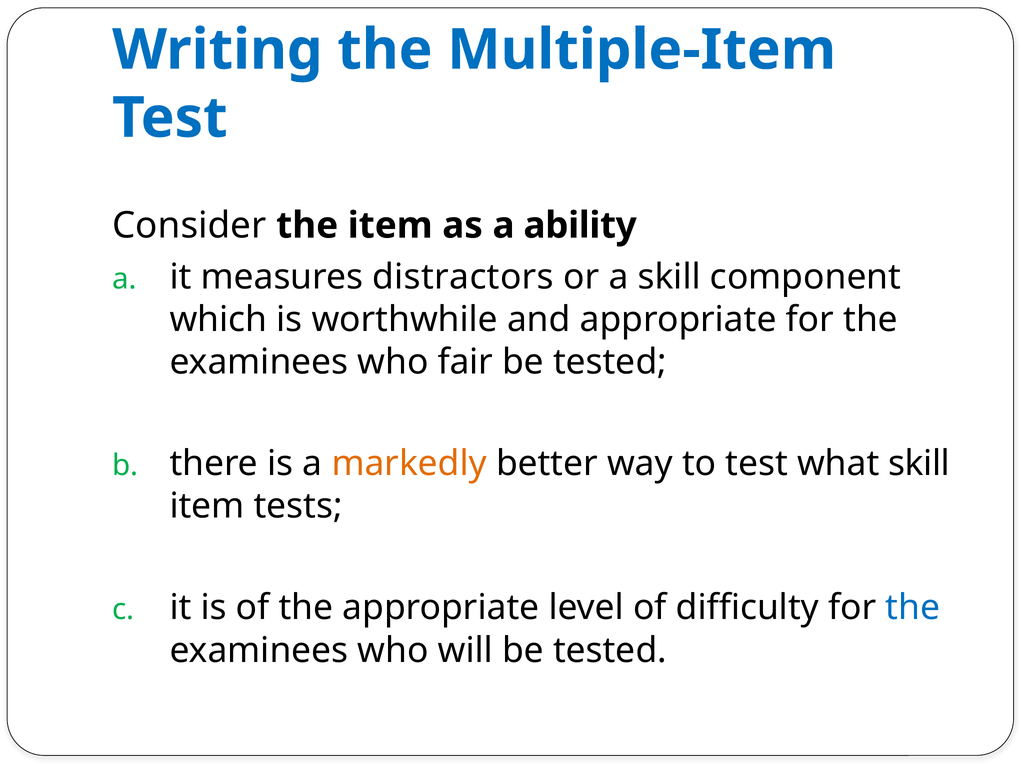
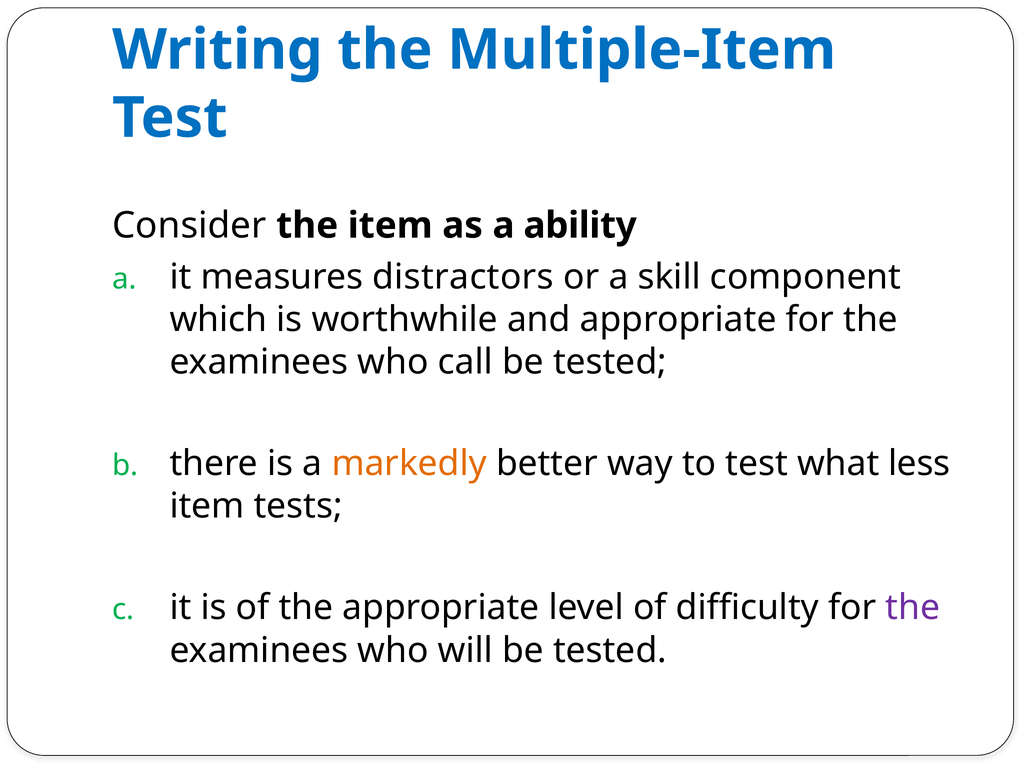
fair: fair -> call (465, 362)
what skill: skill -> less (919, 464)
the colour: blue -> purple (913, 608)
